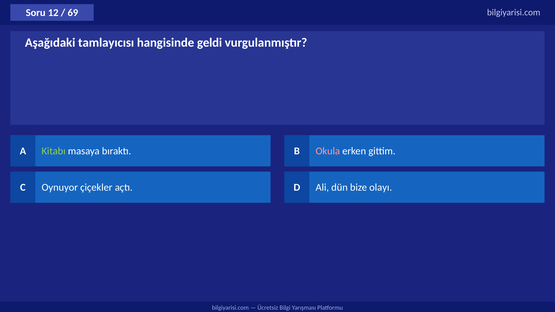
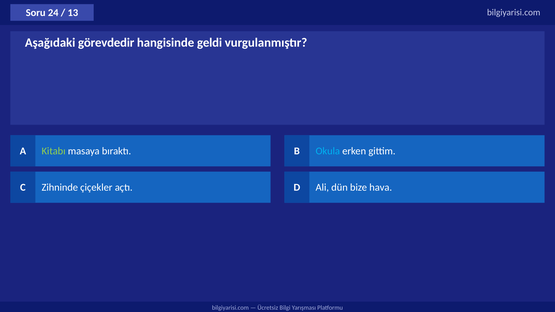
12: 12 -> 24 (53, 13)
69: 69 -> 13 (73, 13)
tamlayıcısı: tamlayıcısı -> görevdedir (106, 43)
Okula colour: pink -> light blue (328, 151)
Oynuyor: Oynuyor -> Zihninde (60, 187)
olayı: olayı -> hava (381, 187)
